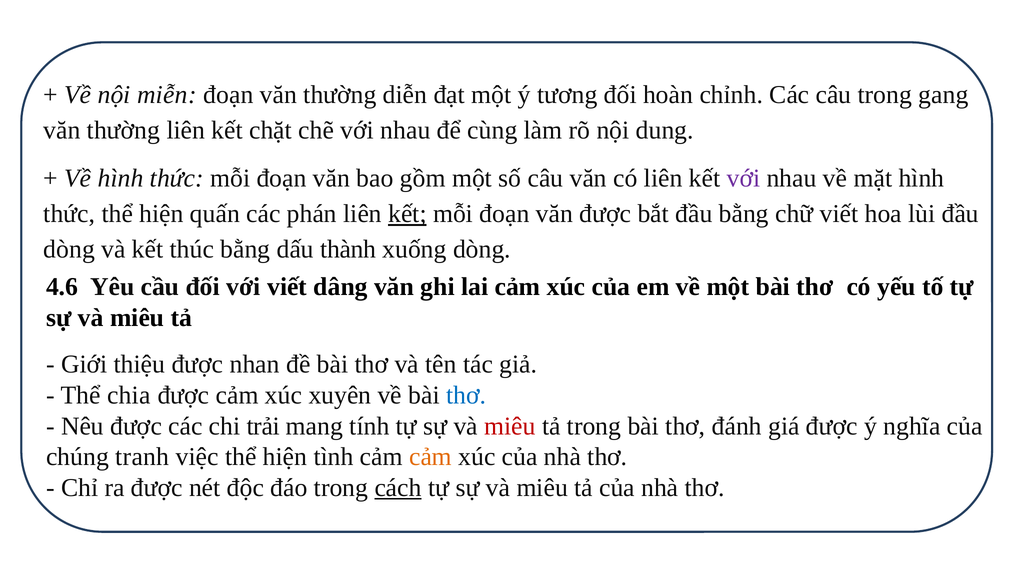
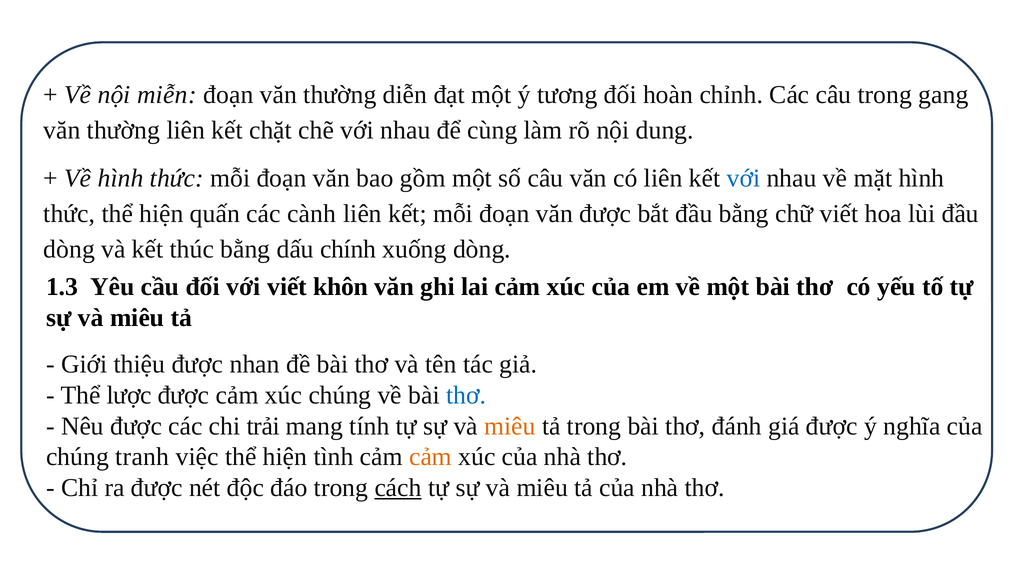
với colour: purple -> blue (743, 179)
phán: phán -> cành (312, 214)
kết underline: present -> none (407, 214)
thành: thành -> chính (348, 249)
4.6: 4.6 -> 1.3 (62, 287)
dâng: dâng -> khôn (341, 287)
chia: chia -> lược (129, 395)
xúc xuyên: xuyên -> chúng (340, 395)
miêu colour: red -> orange (510, 426)
